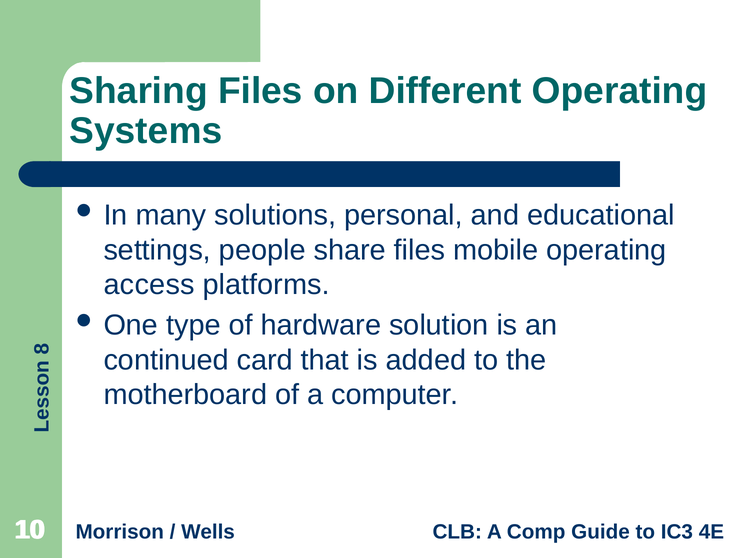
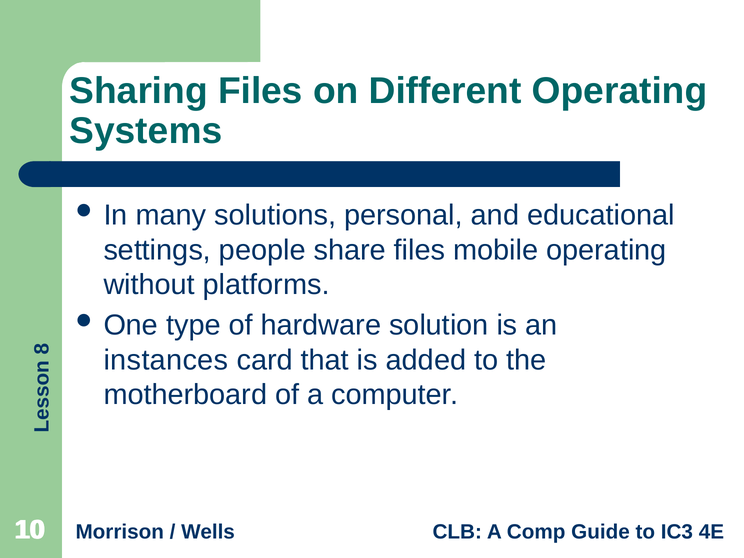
access: access -> without (149, 285)
continued: continued -> instances (166, 360)
